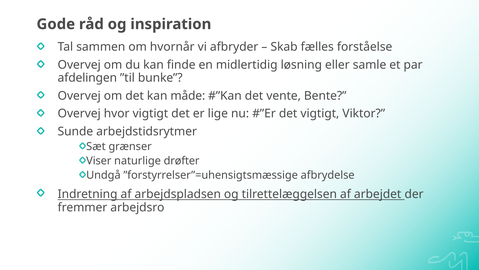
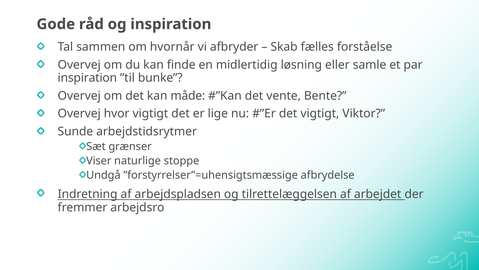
afdelingen: afdelingen -> inspiration (87, 78)
drøfter: drøfter -> stoppe (182, 161)
